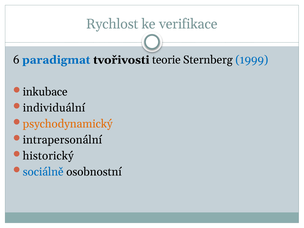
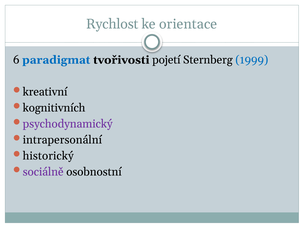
verifikace: verifikace -> orientace (188, 24)
teorie: teorie -> pojetí (166, 60)
inkubace: inkubace -> kreativní (45, 92)
individuální: individuální -> kognitivních (54, 108)
psychodynamický colour: orange -> purple (68, 124)
sociálně colour: blue -> purple (43, 172)
